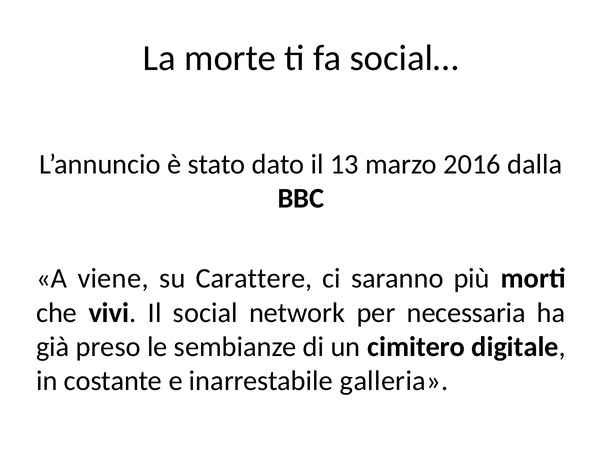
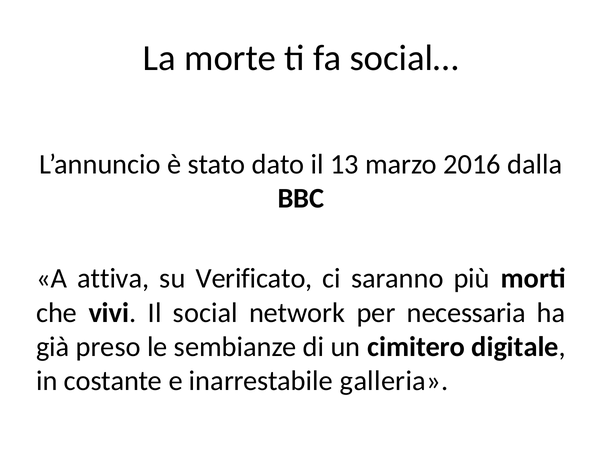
viene: viene -> attiva (113, 279)
Carattere: Carattere -> Verificato (254, 279)
